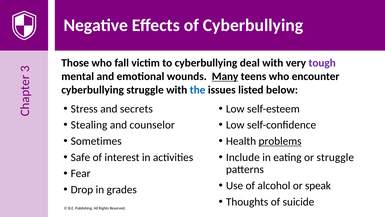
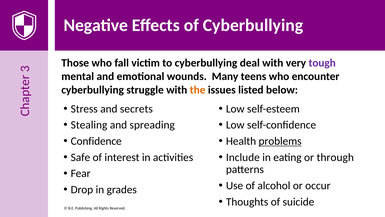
Many underline: present -> none (225, 76)
the colour: blue -> orange (198, 90)
counselor: counselor -> spreading (152, 125)
Sometimes: Sometimes -> Confidence (96, 141)
or struggle: struggle -> through (335, 157)
speak: speak -> occur (318, 185)
